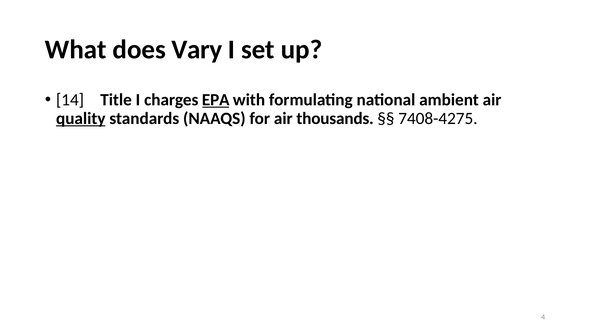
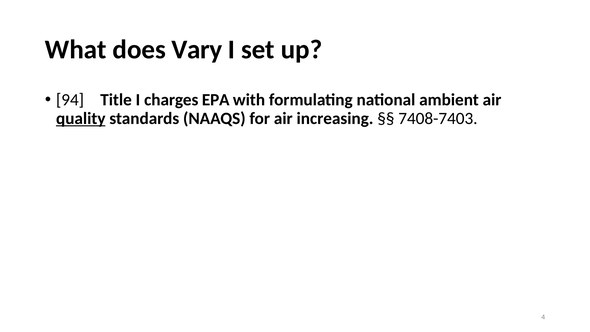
14: 14 -> 94 (70, 100)
EPA underline: present -> none (216, 100)
thousands: thousands -> increasing (335, 118)
7408-4275: 7408-4275 -> 7408-7403 (438, 118)
